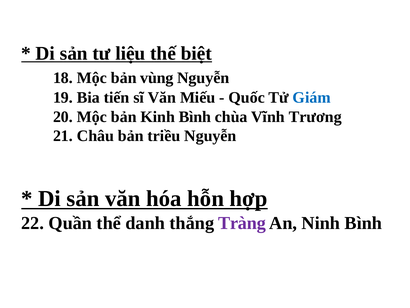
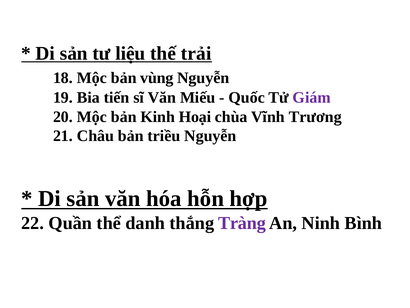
biệt: biệt -> trải (196, 53)
Giám colour: blue -> purple (312, 97)
Kinh Bình: Bình -> Hoại (195, 117)
